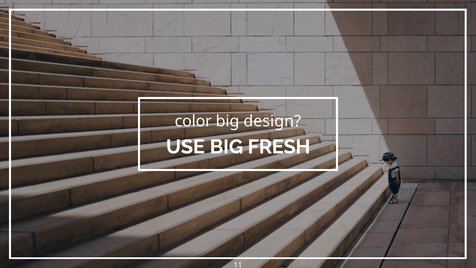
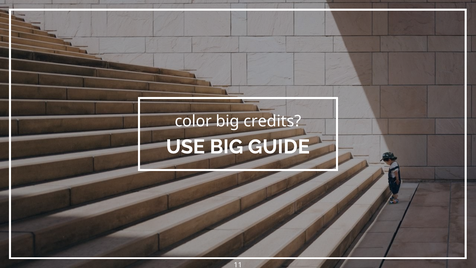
design: design -> credits (272, 121)
FRESH: FRESH -> GUIDE (279, 147)
